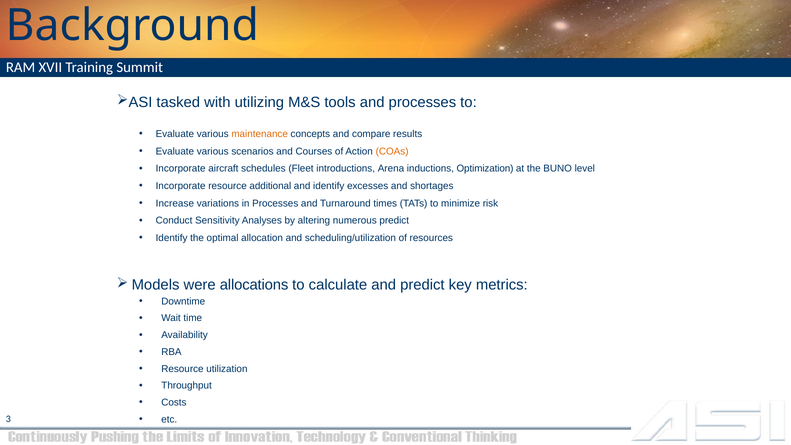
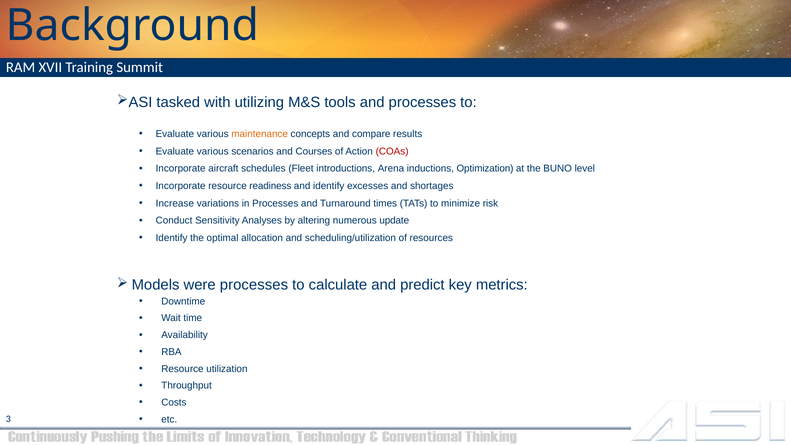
COAs colour: orange -> red (392, 151)
additional: additional -> readiness (270, 186)
numerous predict: predict -> update (394, 221)
were allocations: allocations -> processes (254, 285)
